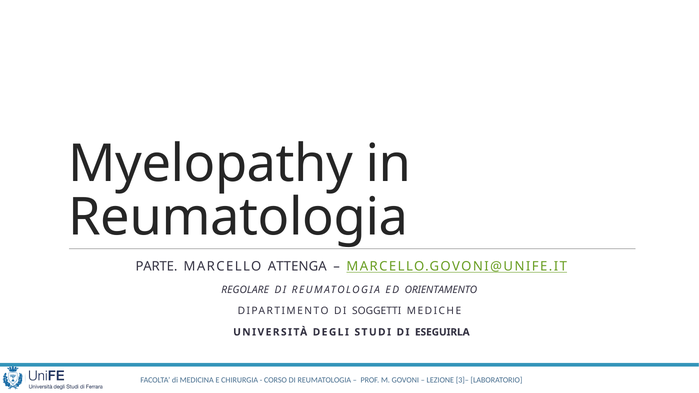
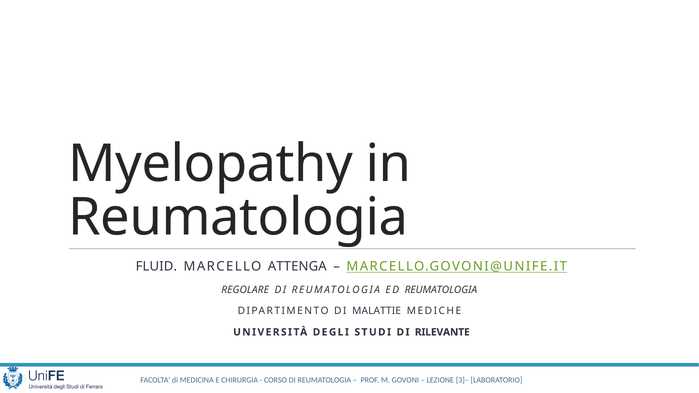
PARTE: PARTE -> FLUID (156, 267)
ED ORIENTAMENTO: ORIENTAMENTO -> REUMATOLOGIA (441, 290)
SOGGETTI: SOGGETTI -> MALATTIE (377, 311)
ESEGUIRLA: ESEGUIRLA -> RILEVANTE (442, 332)
